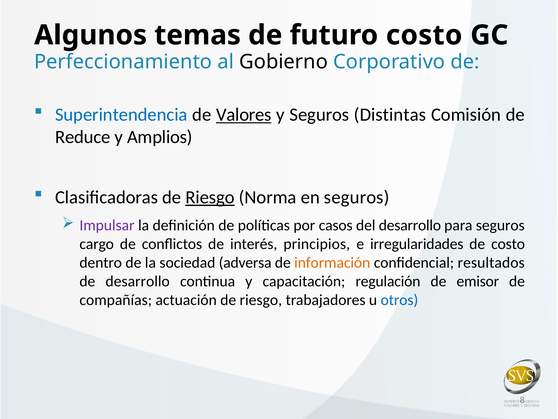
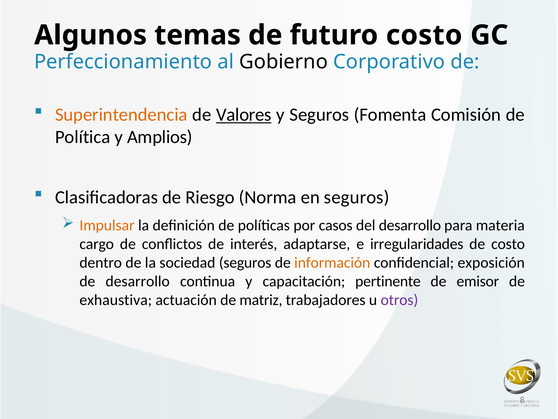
Superintendencia colour: blue -> orange (121, 115)
Distintas: Distintas -> Fomenta (390, 115)
Reduce: Reduce -> Política (83, 137)
Riesgo underline: present -> none (210, 197)
Impulsar colour: purple -> orange (107, 225)
para seguros: seguros -> materia (500, 225)
principios: principios -> adaptarse (317, 244)
sociedad adversa: adversa -> seguros (245, 262)
resultados: resultados -> exposición (491, 262)
regulación: regulación -> pertinente (388, 281)
compañías: compañías -> exhaustiva (116, 300)
actuación de riesgo: riesgo -> matriz (261, 300)
otros colour: blue -> purple (399, 300)
